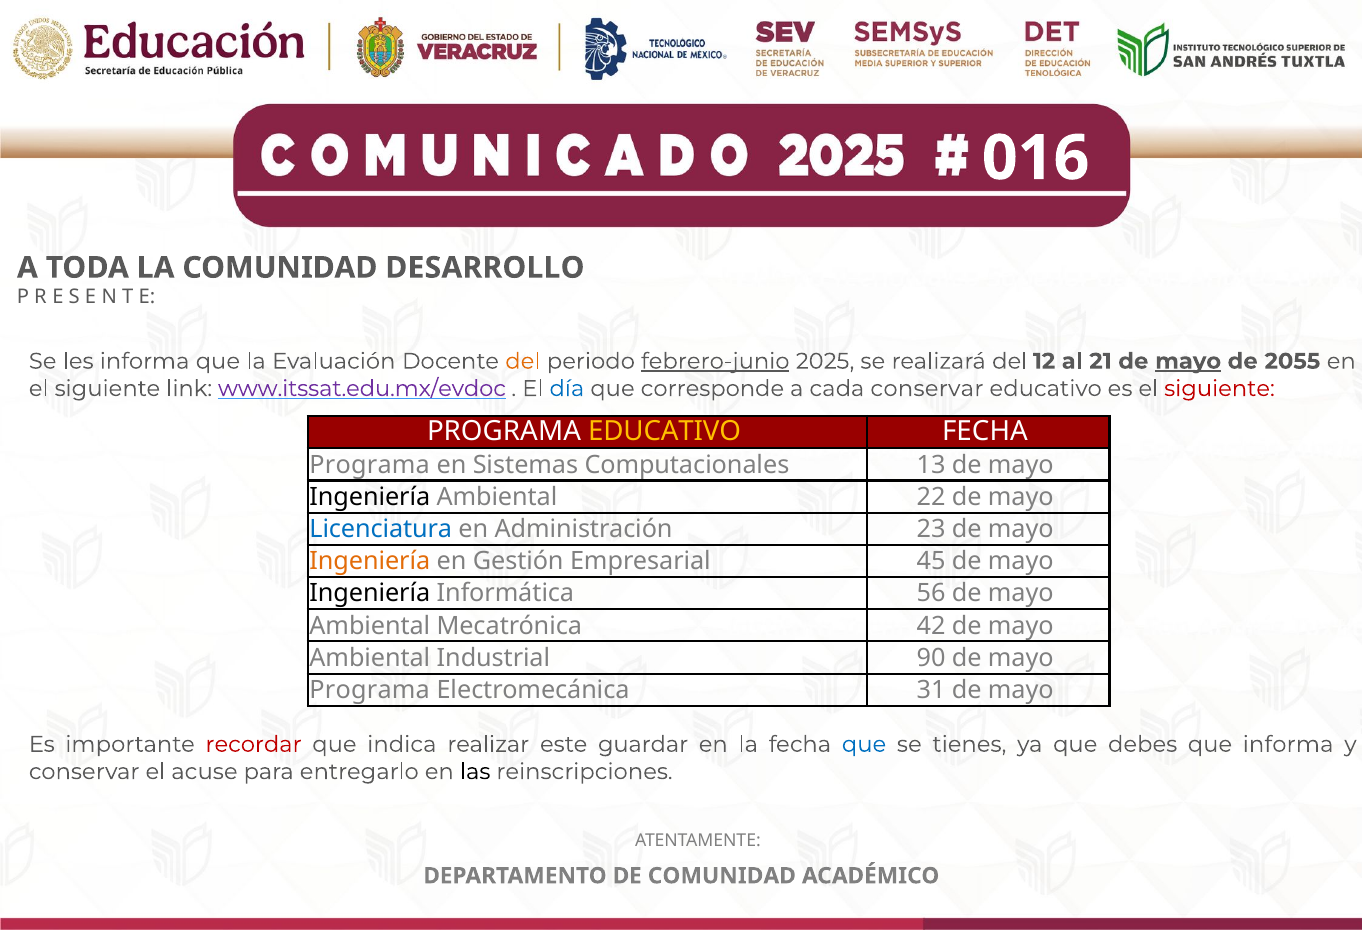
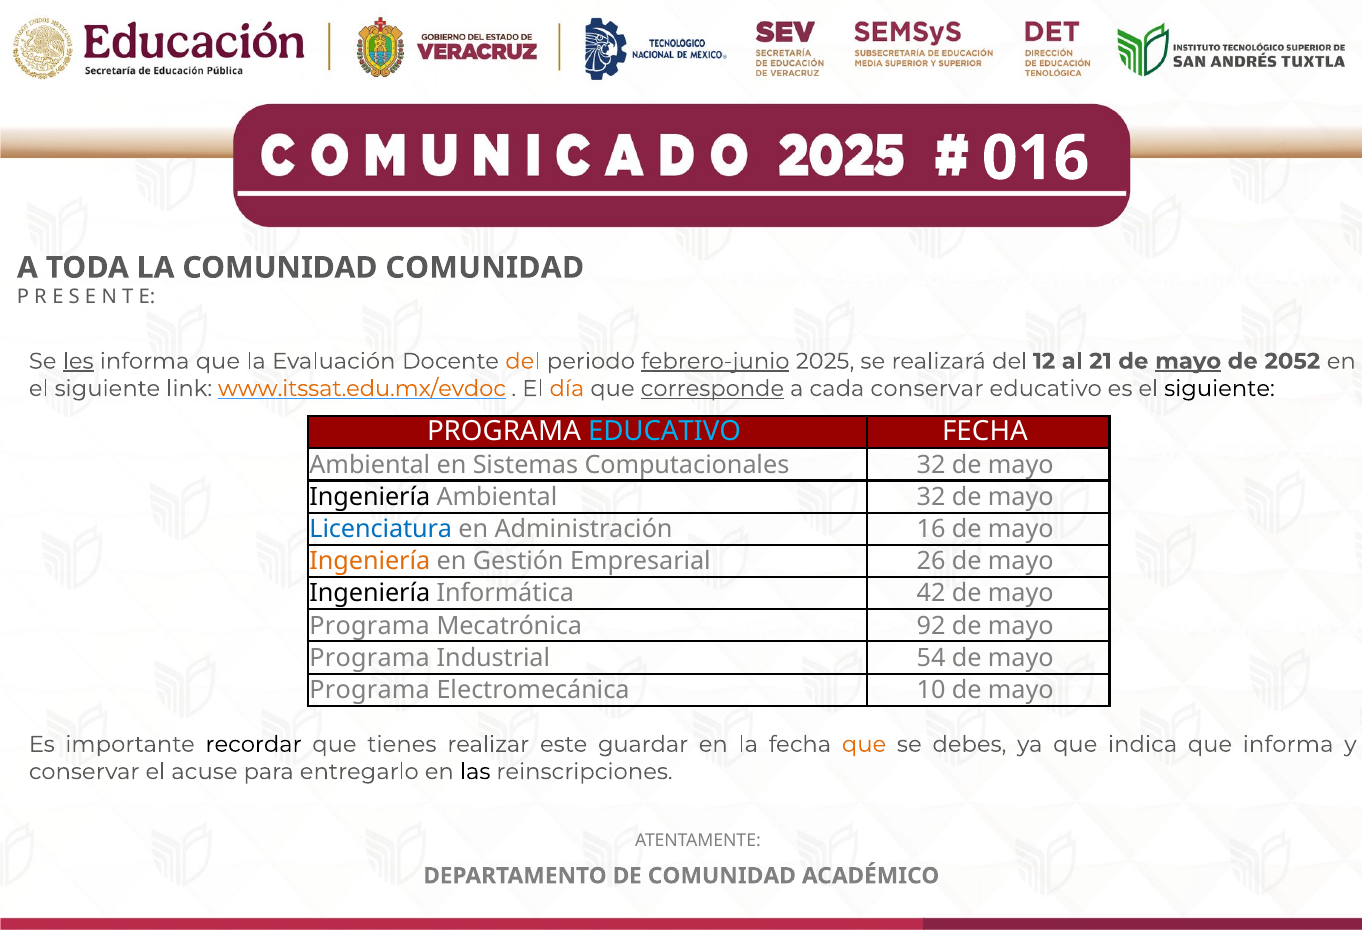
COMUNIDAD DESARROLLO: DESARROLLO -> COMUNIDAD (485, 268)
les underline: none -> present (78, 361)
2055: 2055 -> 2052 (1292, 361)
www.itssat.edu.mx/evdoc colour: purple -> orange (362, 388)
día colour: blue -> orange (567, 388)
corresponde underline: none -> present (712, 388)
siguiente colour: red -> black (1219, 388)
EDUCATIVO colour: yellow -> light blue (665, 431)
Programa: Programa -> Ambiental (370, 464)
Computacionales 13: 13 -> 32 (931, 464)
Ambiental 22: 22 -> 32 (931, 497)
23: 23 -> 16 (931, 529)
45: 45 -> 26 (931, 561)
56: 56 -> 42 (931, 593)
Ambiental: Ambiental -> Programa (370, 625)
42: 42 -> 92 (931, 625)
Ambiental: Ambiental -> Programa (370, 658)
90: 90 -> 54 (931, 658)
31: 31 -> 10 (931, 690)
recordar colour: red -> black (254, 744)
indica: indica -> tienes (402, 744)
que colour: blue -> orange (864, 744)
tienes: tienes -> debes (969, 744)
debes: debes -> indica (1143, 744)
